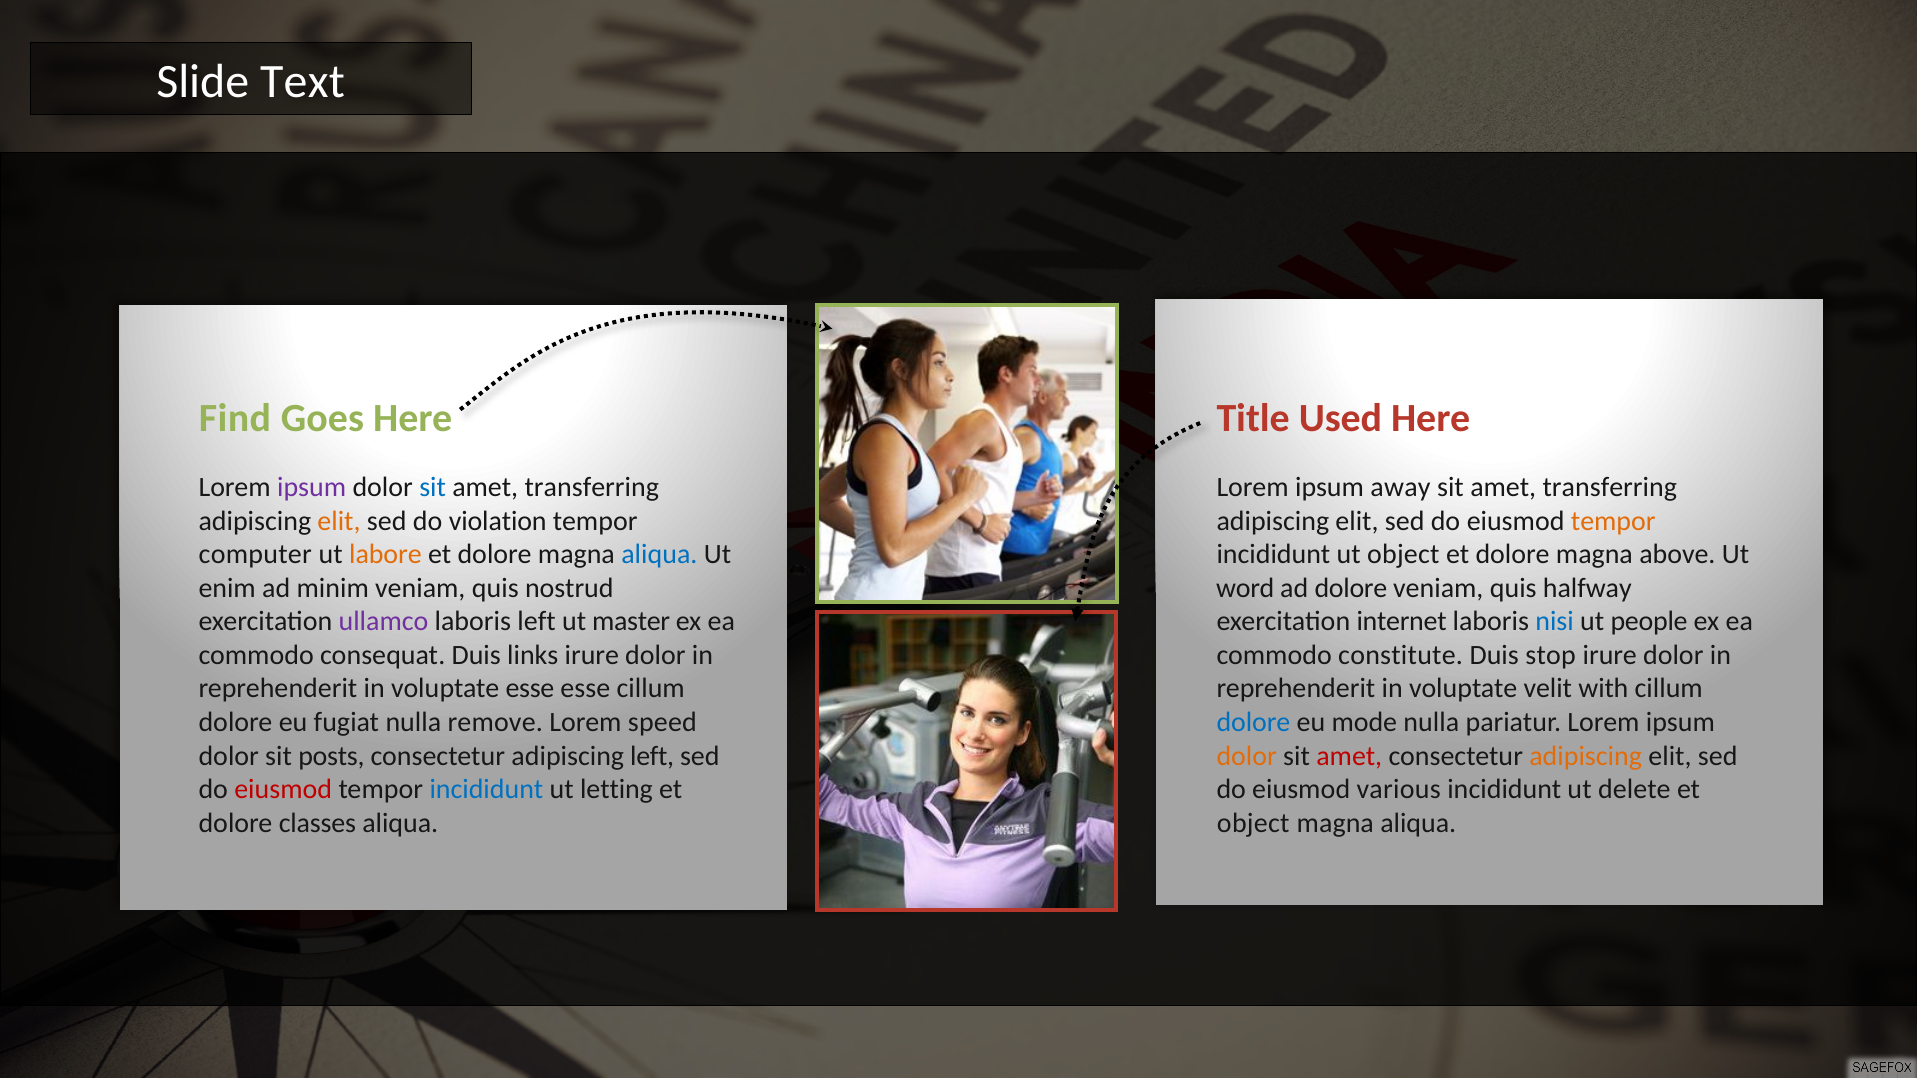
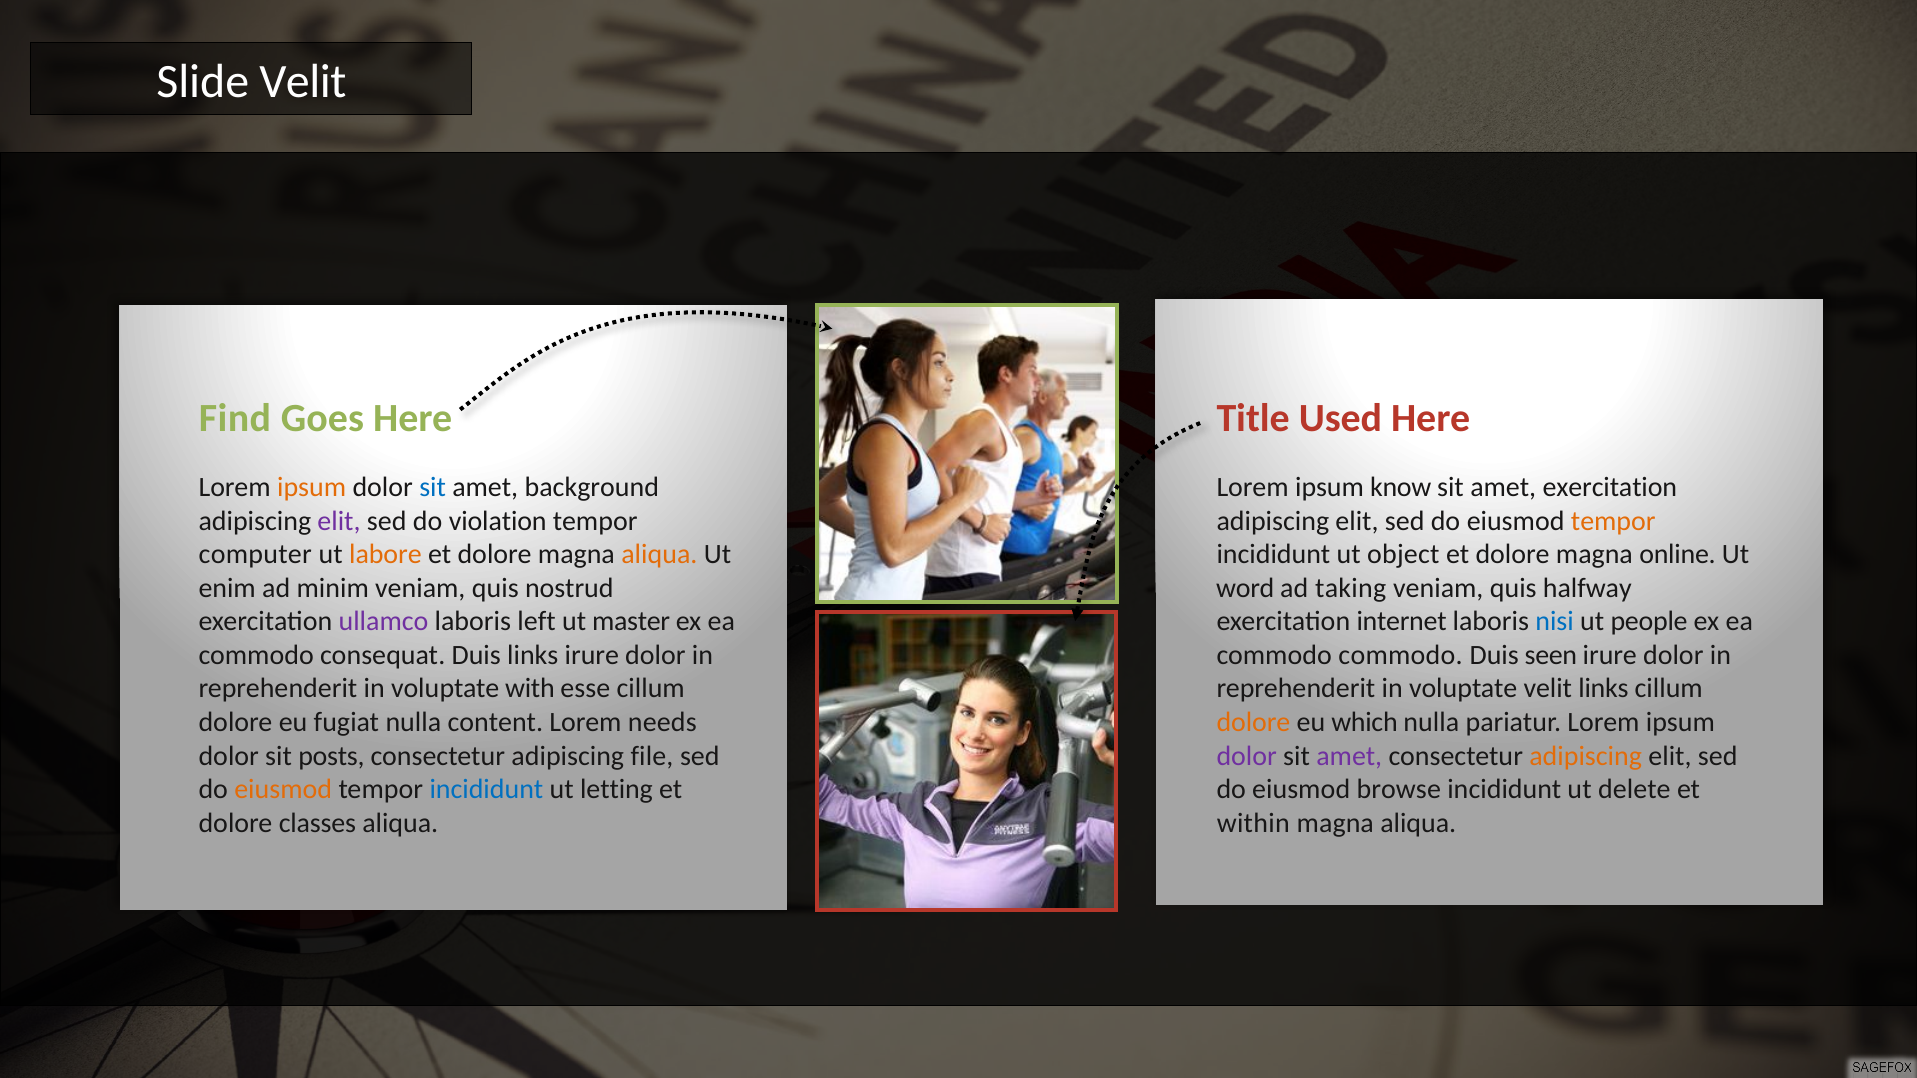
Slide Text: Text -> Velit (303, 82)
ipsum colour: purple -> orange (312, 487)
transferring: transferring -> background (592, 487)
away: away -> know (1401, 487)
transferring: transferring -> exercitation (1610, 487)
elit colour: orange -> purple (339, 521)
aliqua colour: blue -> orange (659, 555)
above: above -> online (1678, 555)
ad dolore: dolore -> taking (1351, 588)
commodo constitute: constitute -> commodo (1401, 655)
stop: stop -> seen (1551, 655)
voluptate esse: esse -> with (530, 689)
velit with: with -> links (1603, 689)
remove: remove -> content (495, 722)
speed: speed -> needs (662, 722)
dolore colour: blue -> orange (1253, 722)
mode: mode -> which (1364, 722)
adipiscing left: left -> file (652, 756)
dolor colour: orange -> purple (1247, 756)
amet colour: red -> purple (1349, 756)
eiusmod colour: red -> orange (283, 790)
various: various -> browse (1399, 790)
object: object -> within (1253, 823)
